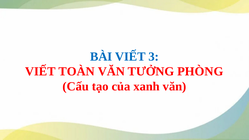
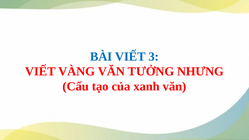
TOÀN: TOÀN -> VÀNG (77, 71)
PHÒNG: PHÒNG -> NHƯNG (200, 71)
